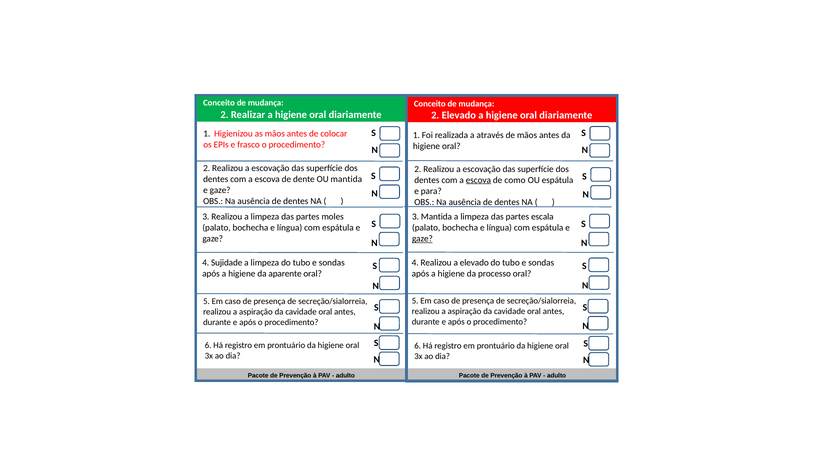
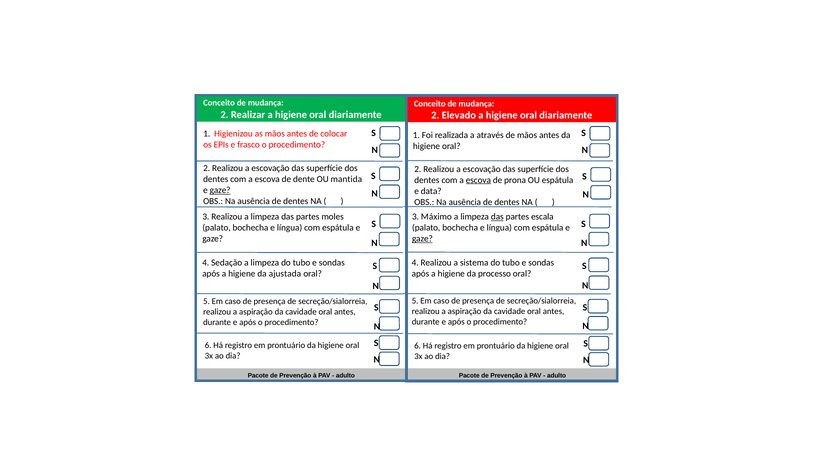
como: como -> prona (515, 180)
gaze underline: none -> present (220, 190)
para: para -> data (431, 191)
3 Mantida: Mantida -> Máximo (436, 217)
das underline: none -> present (497, 217)
a elevado: elevado -> sistema (474, 262)
Sujidade: Sujidade -> Sedação (227, 263)
aparente: aparente -> ajustada (285, 274)
